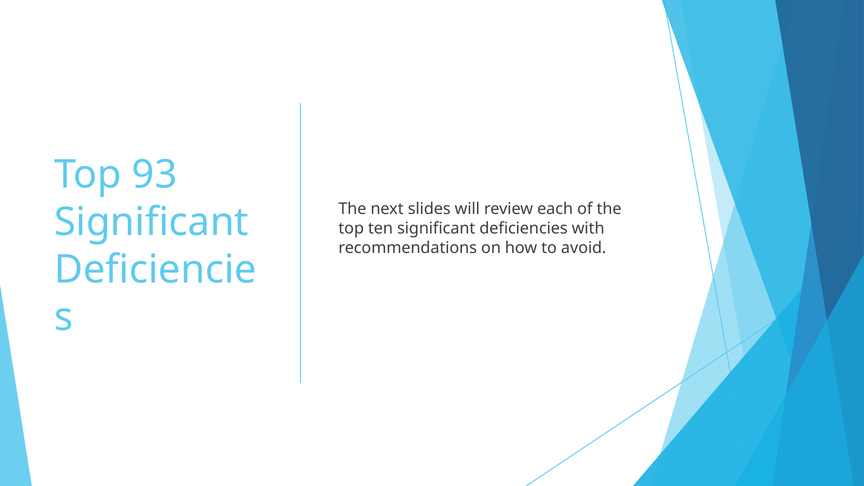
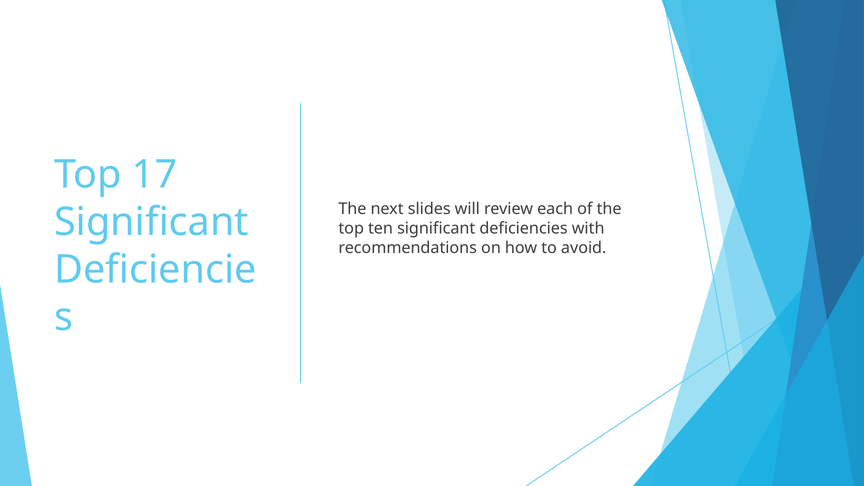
93: 93 -> 17 (155, 174)
